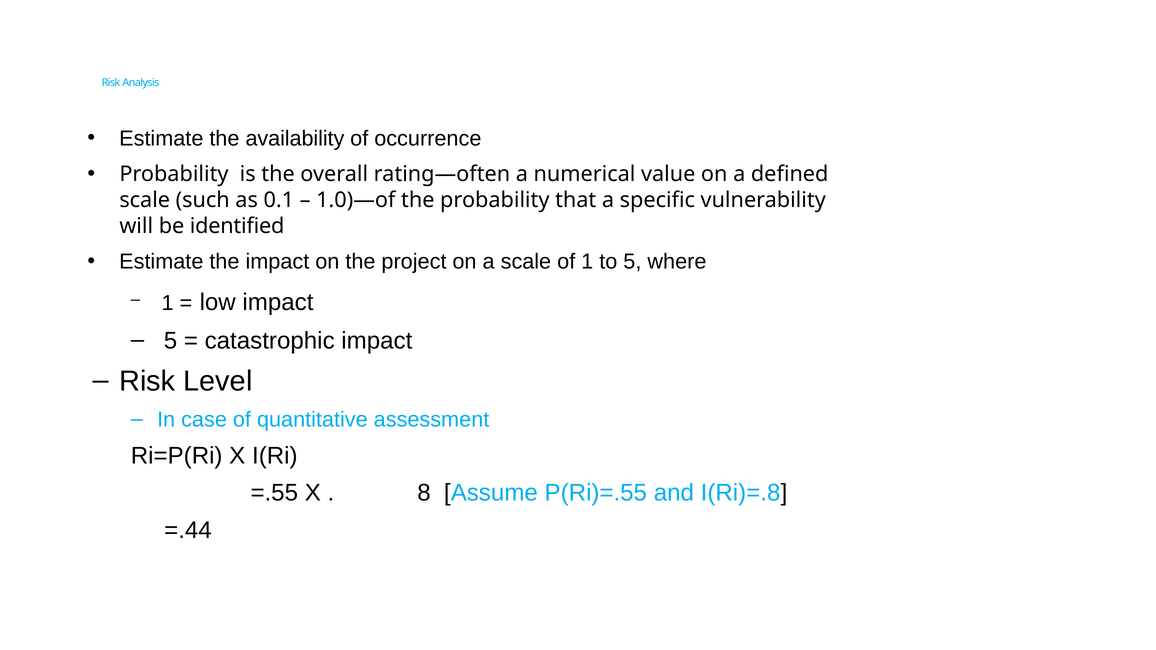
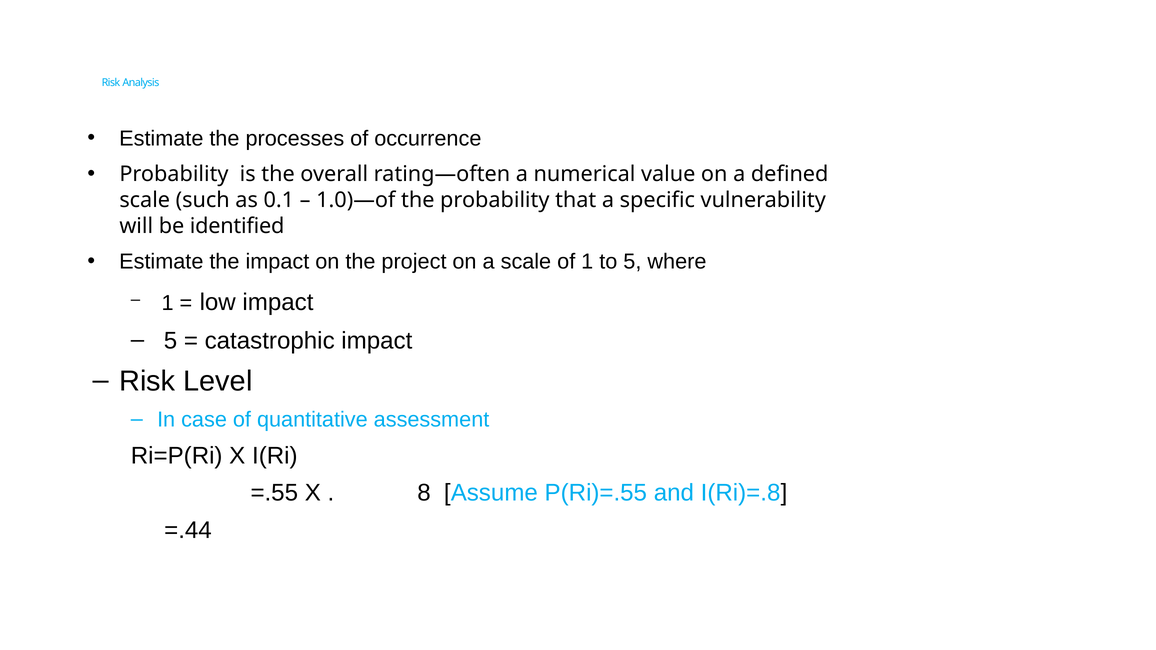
availability: availability -> processes (295, 138)
